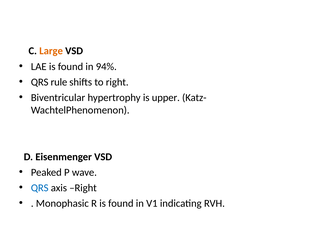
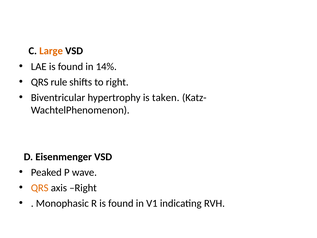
94%: 94% -> 14% (106, 66)
upper: upper -> taken (166, 97)
QRS colour: blue -> orange (40, 188)
